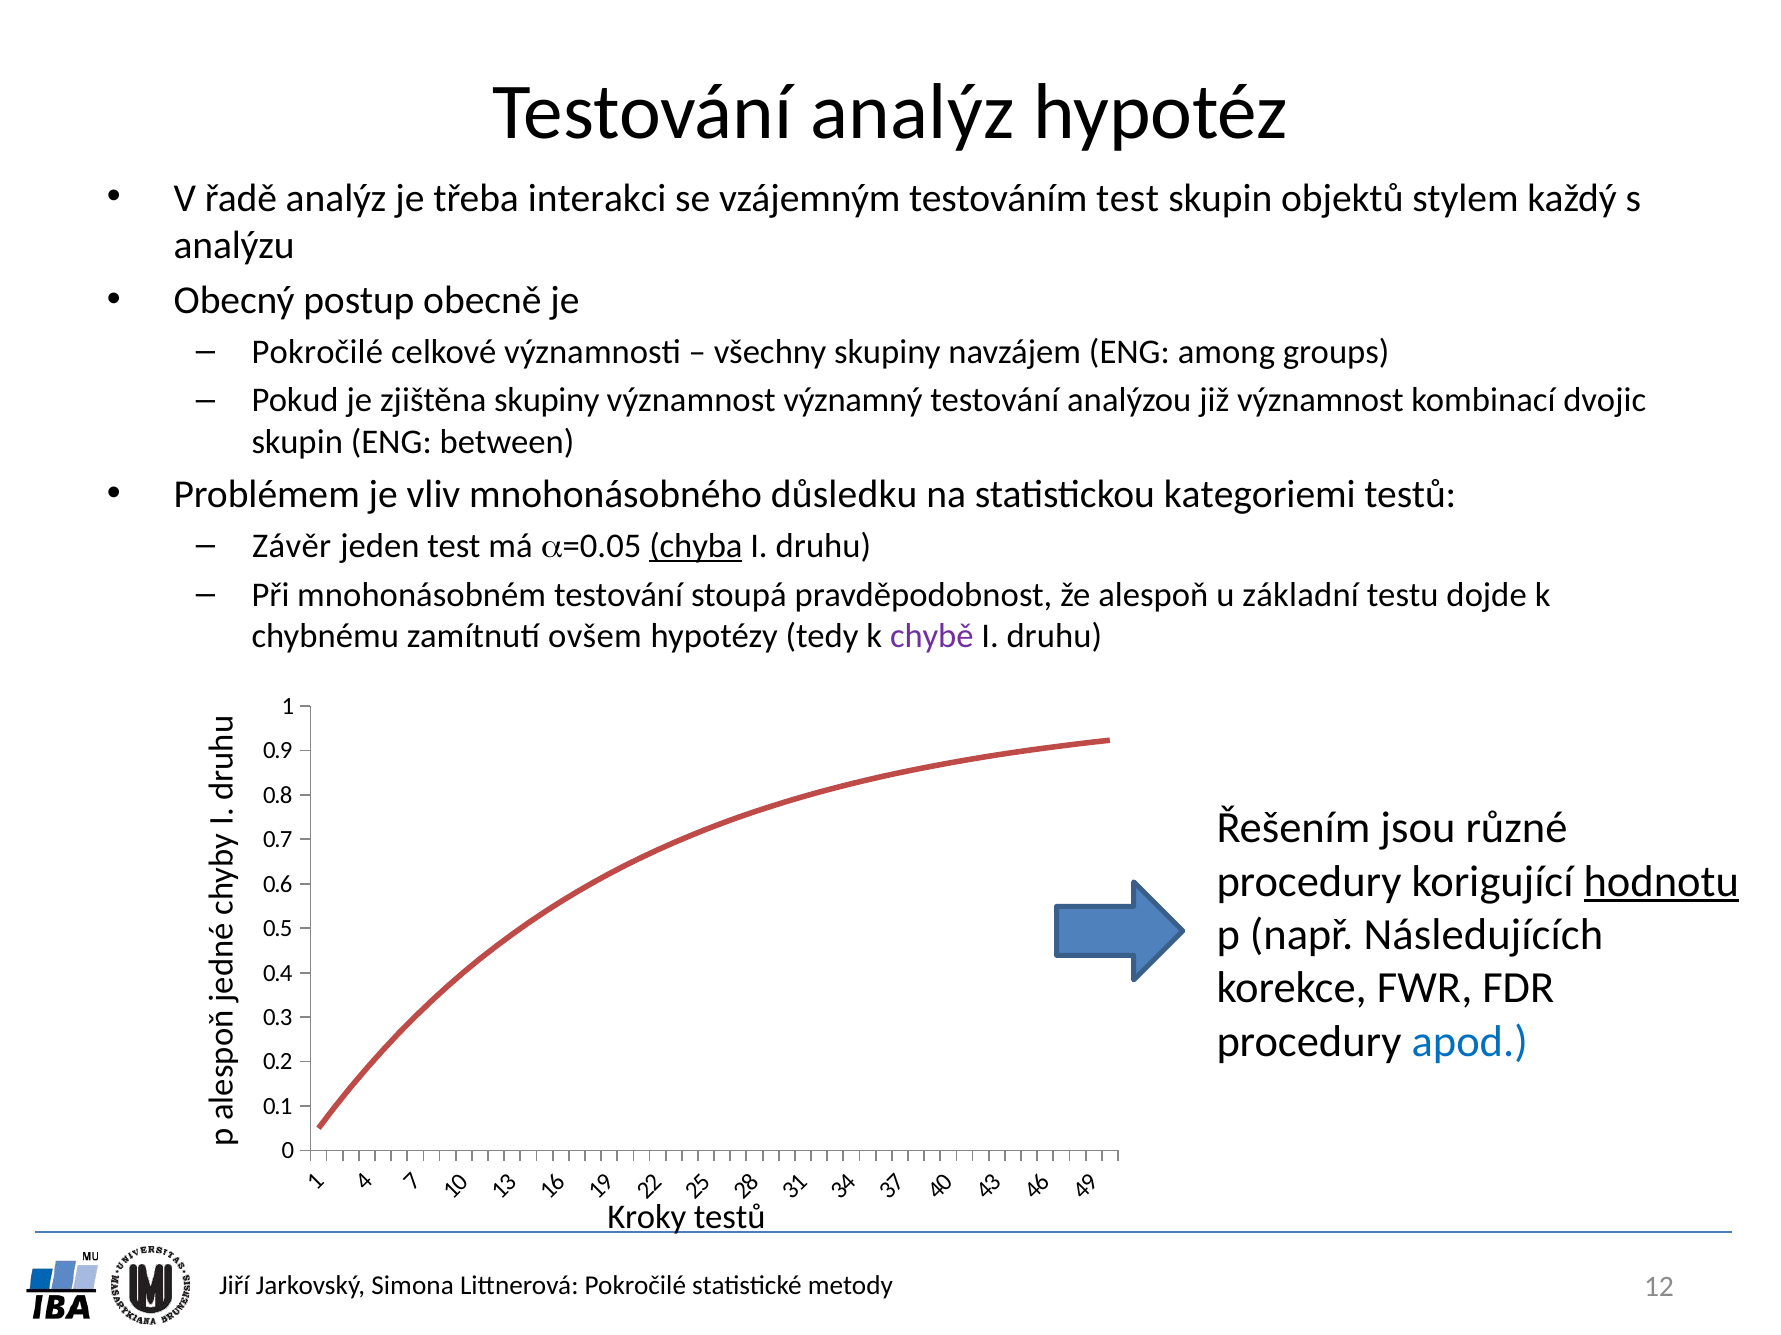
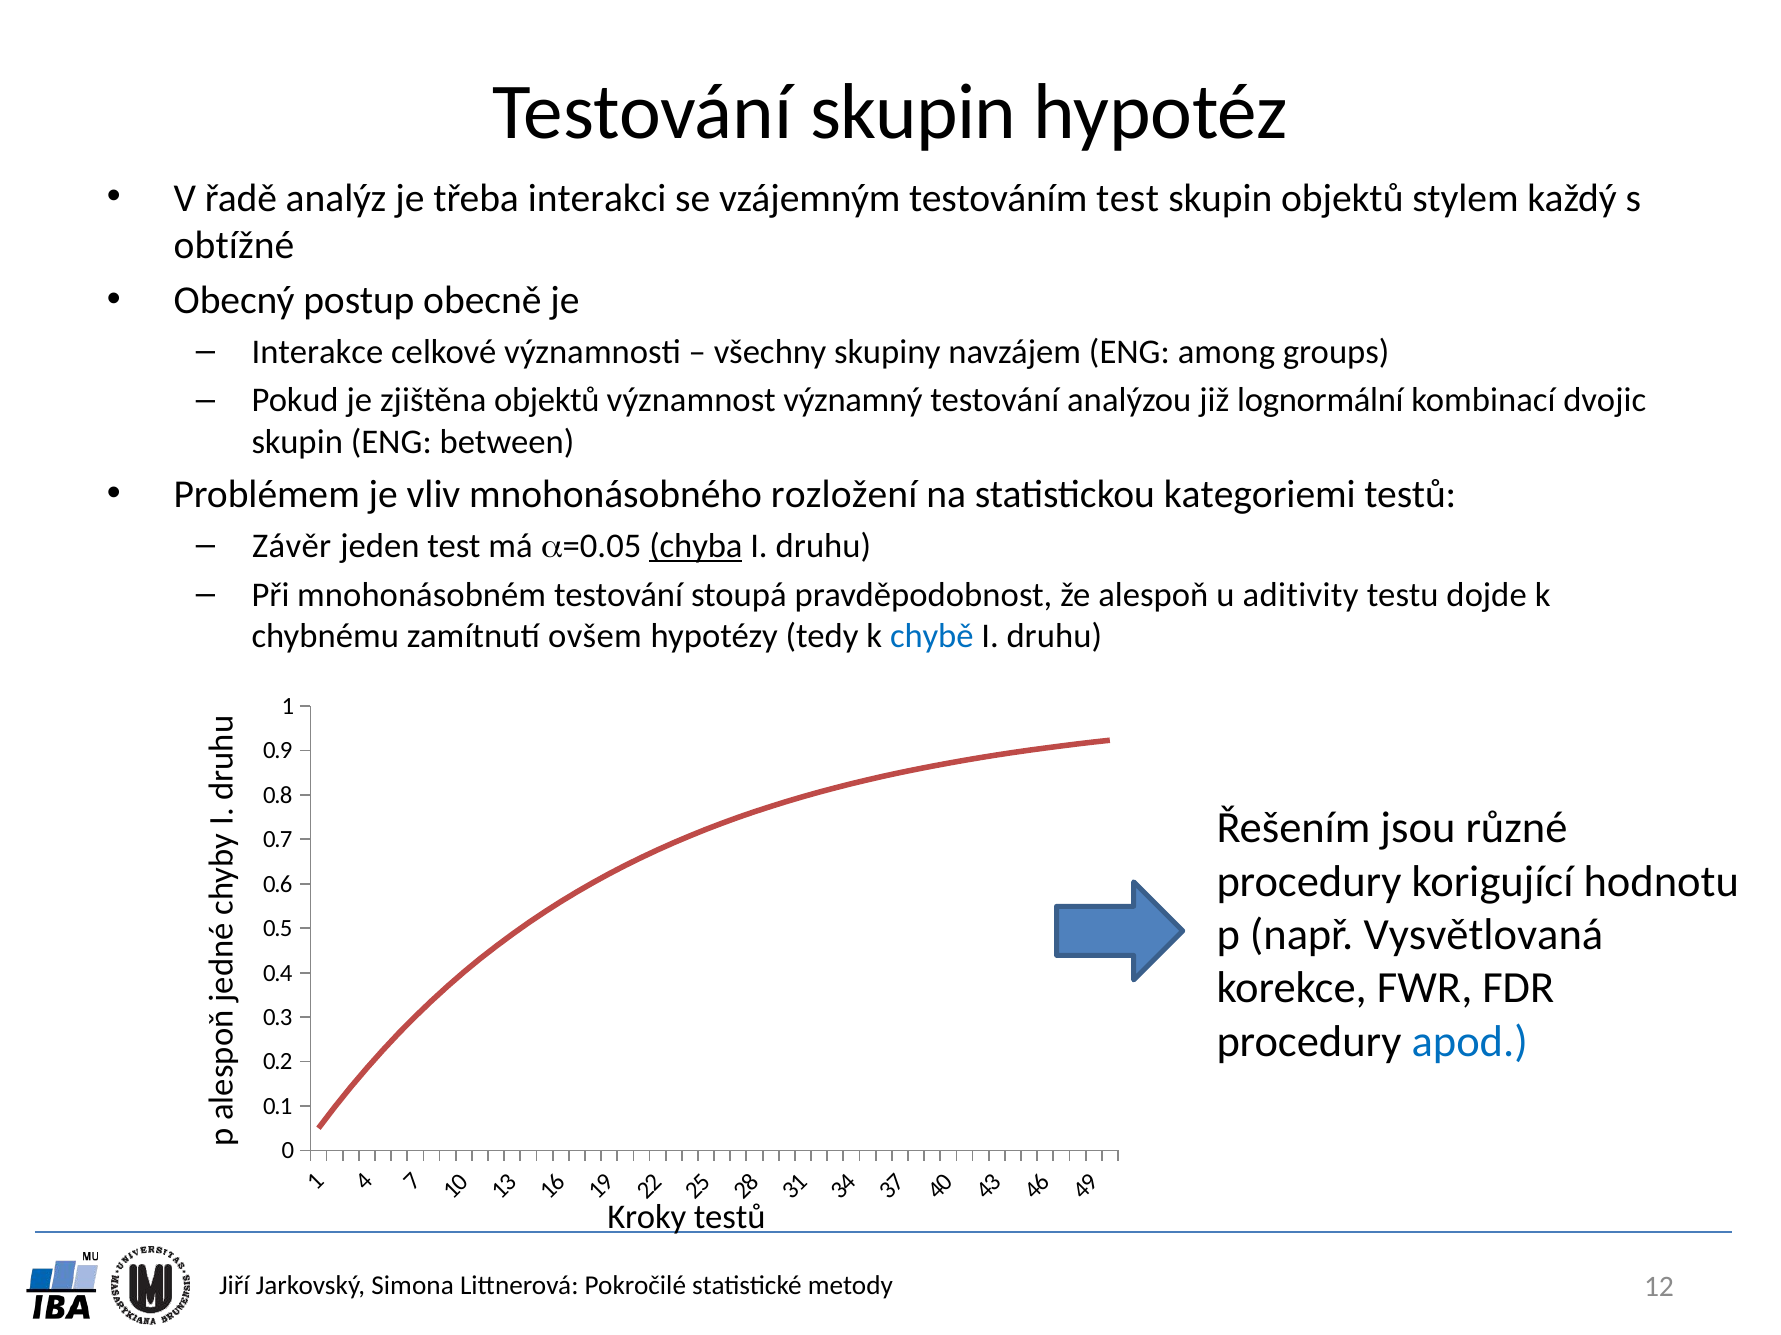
Testování analýz: analýz -> skupin (913, 113)
analýzu: analýzu -> obtížné (234, 246)
Pokročilé: Pokročilé -> Interakce (317, 352)
zjištěna skupiny: skupiny -> objektů (547, 401)
již významnost: významnost -> lognormální (1320, 401)
důsledku: důsledku -> rozložení (844, 495)
základní: základní -> aditivity (1301, 595)
chybě colour: purple -> blue (932, 637)
hodnotu underline: present -> none (1661, 882)
Následujících: Následujících -> Vysvětlovaná (1483, 935)
